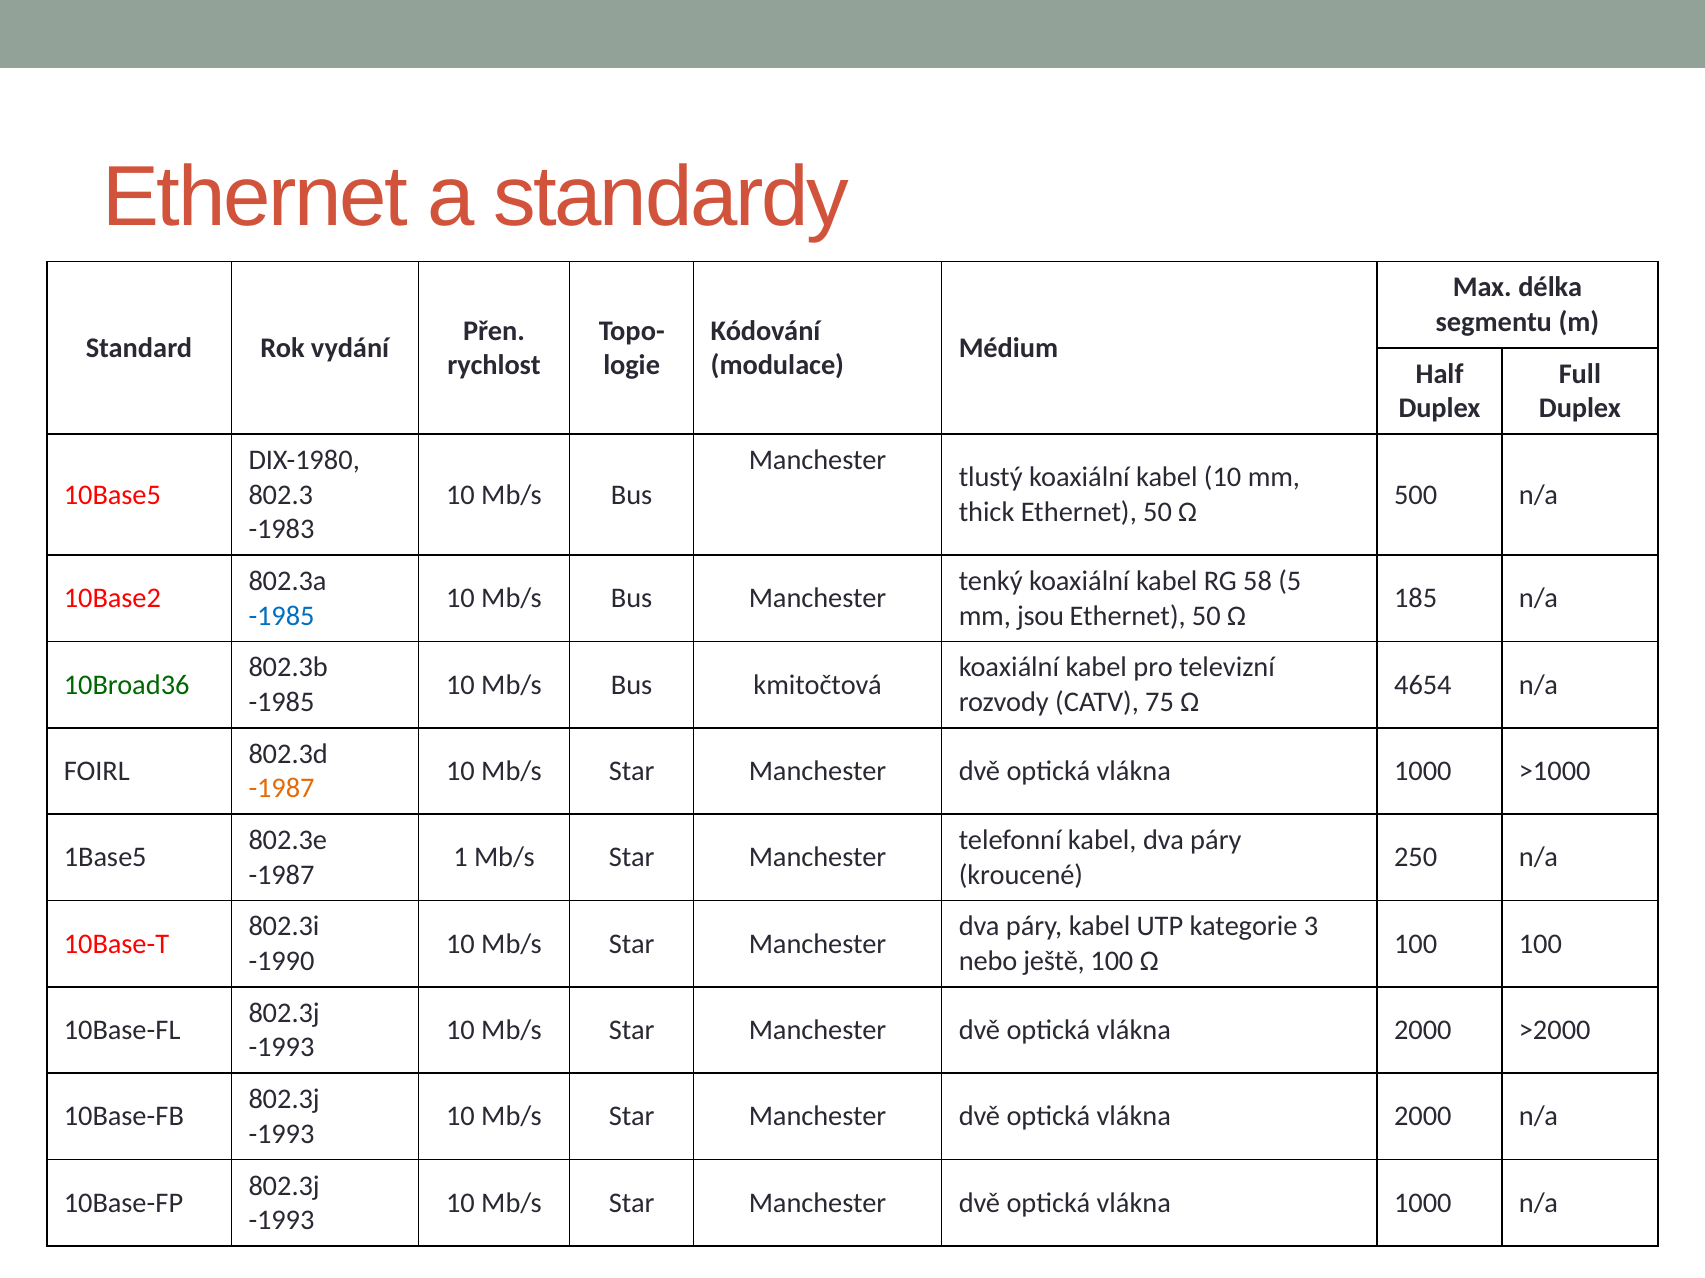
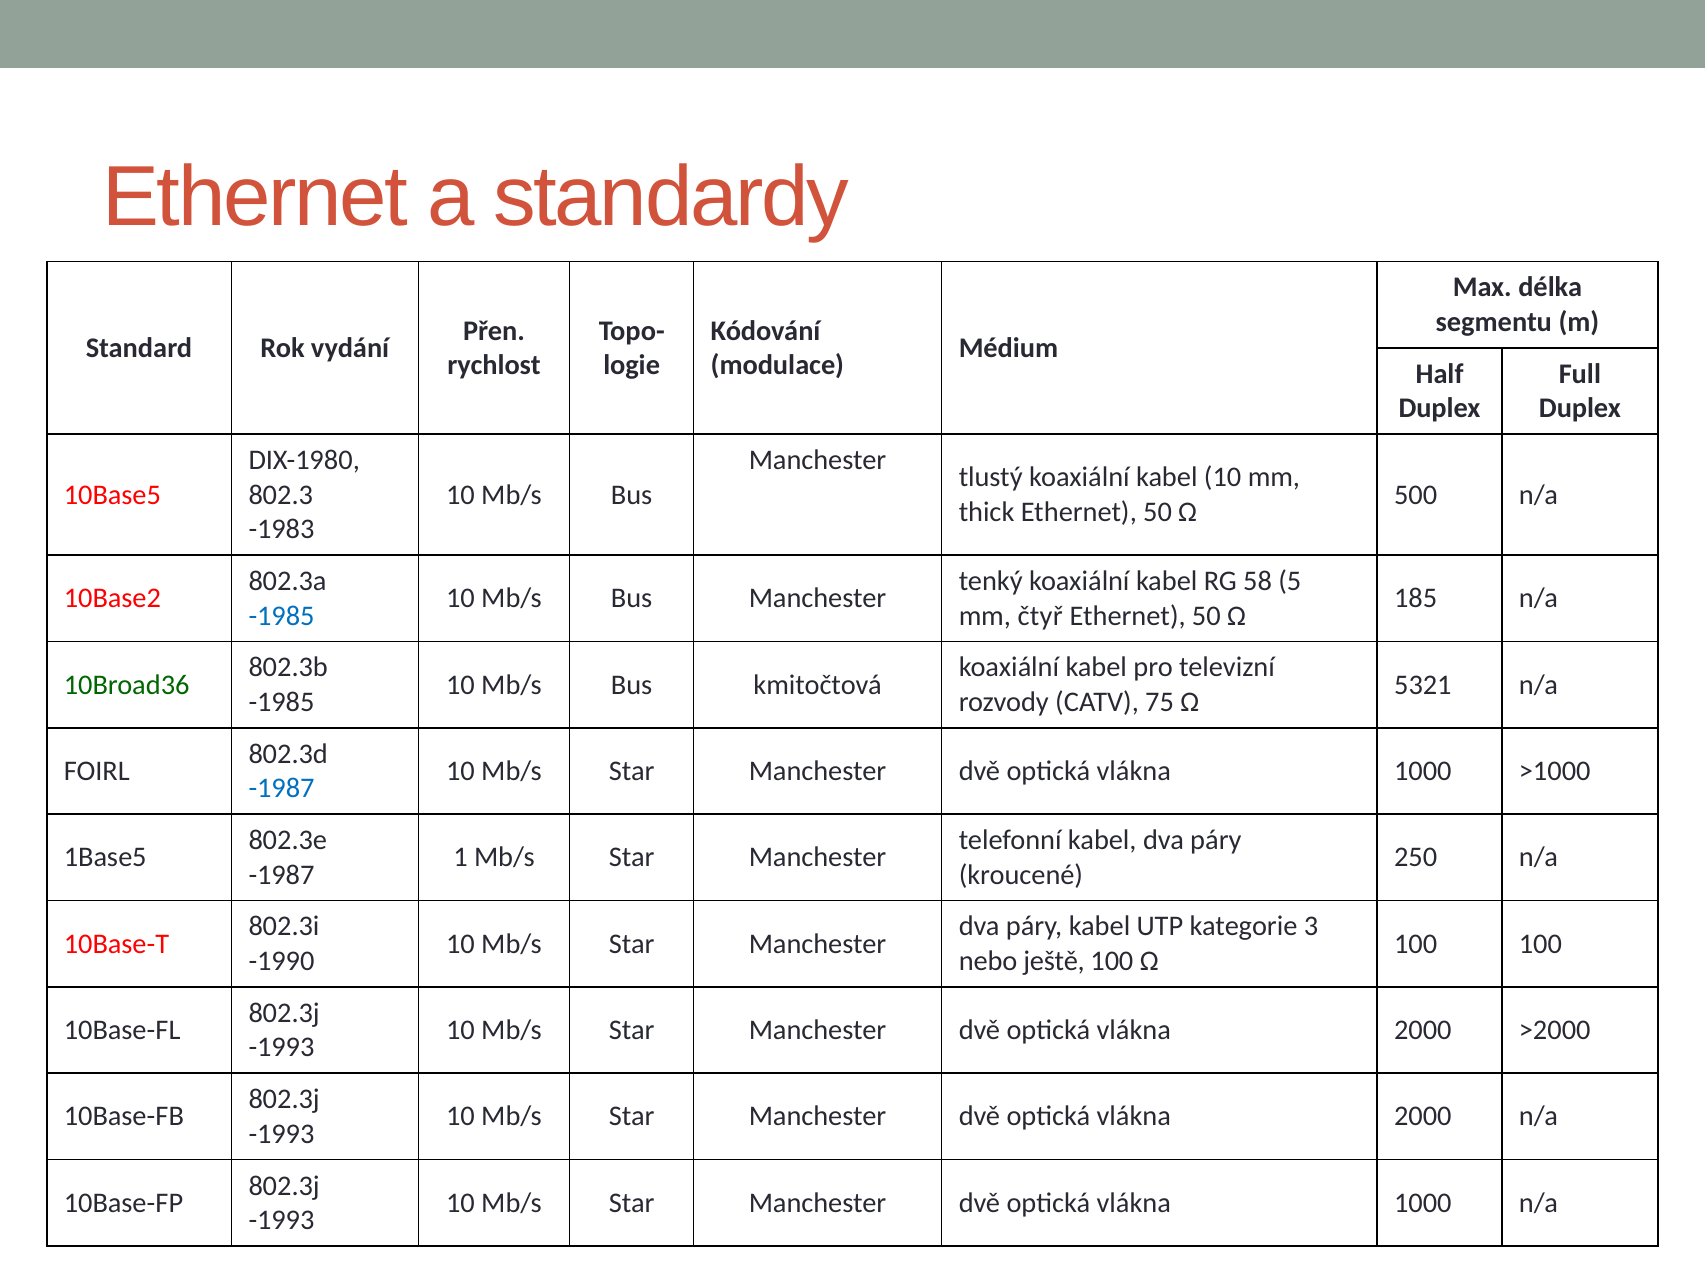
jsou: jsou -> čtyř (1040, 616)
4654: 4654 -> 5321 (1423, 685)
-1987 colour: orange -> blue (282, 789)
